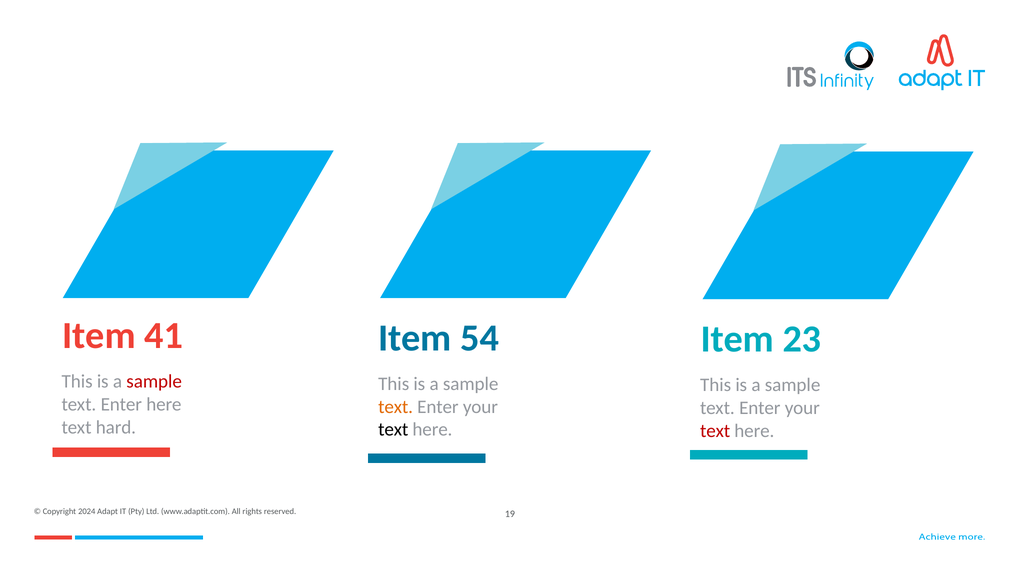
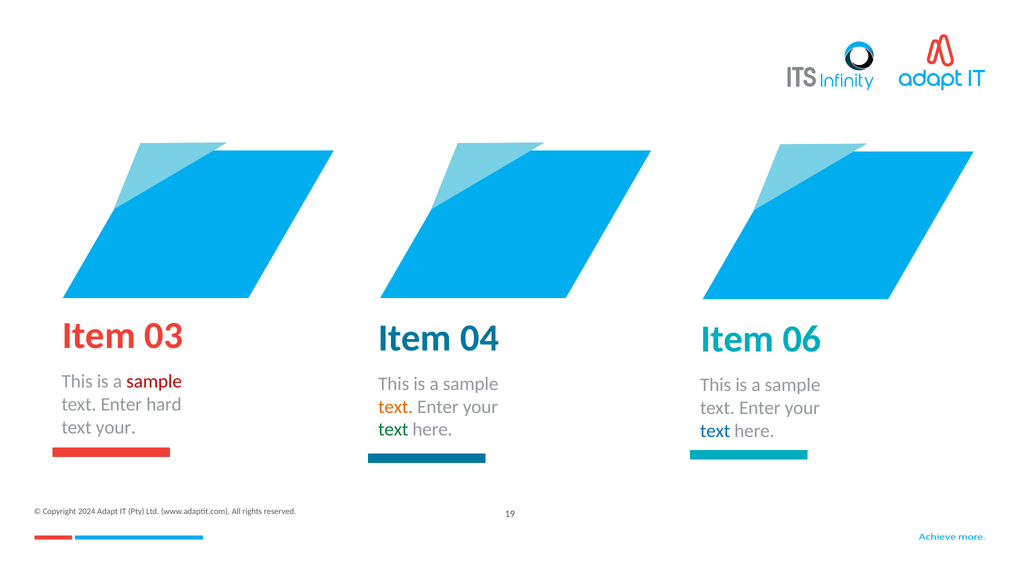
41: 41 -> 03 (164, 336)
54: 54 -> 04 (480, 338)
23: 23 -> 06 (802, 340)
Enter here: here -> hard (164, 405)
text hard: hard -> your (116, 427)
text colour: black -> green (393, 430)
text colour: red -> blue (715, 431)
